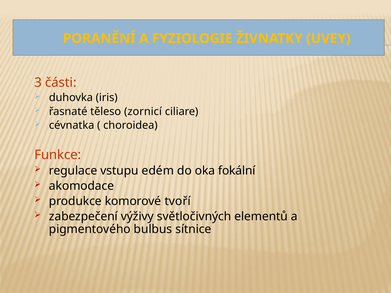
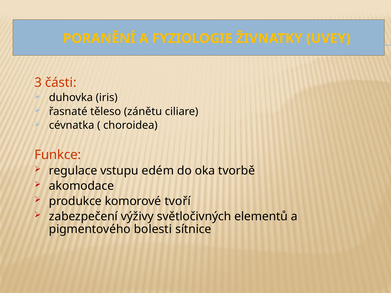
zornicí: zornicí -> zánětu (143, 112)
fokální: fokální -> tvorbě (237, 171)
bulbus: bulbus -> bolesti (153, 229)
